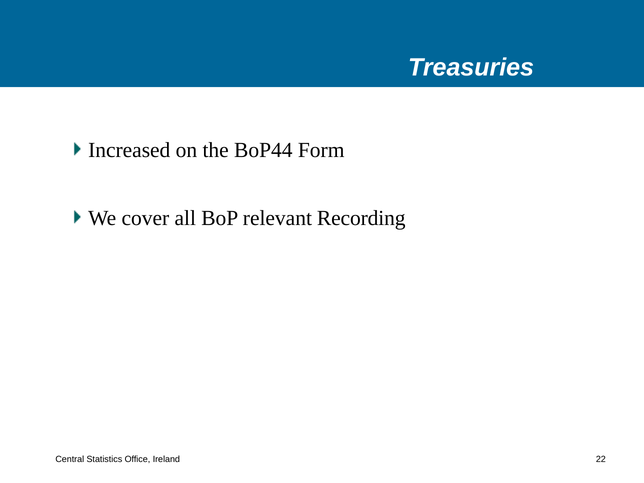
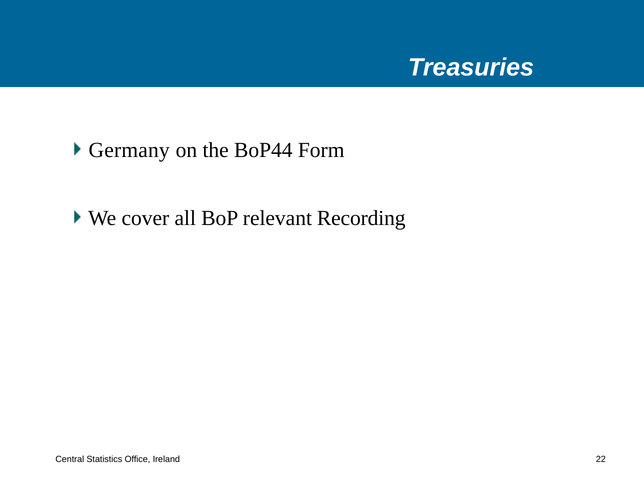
Increased: Increased -> Germany (129, 150)
